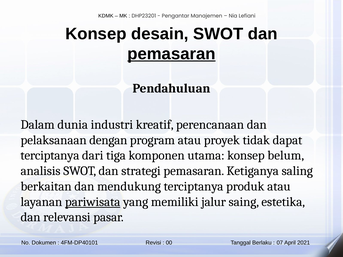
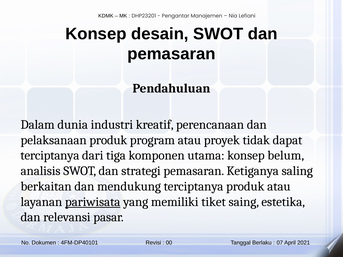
pemasaran underline: present -> none (171, 54)
pelaksanaan dengan: dengan -> produk (108, 140)
jalur: jalur -> tiket (214, 202)
